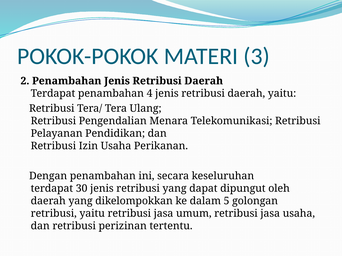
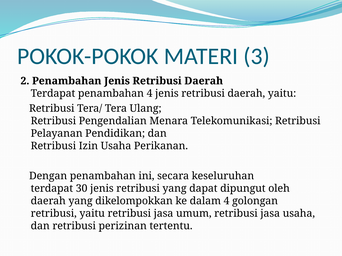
dalam 5: 5 -> 4 (227, 201)
